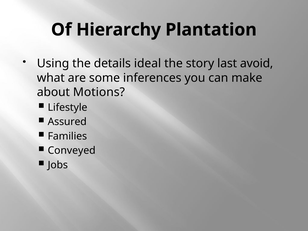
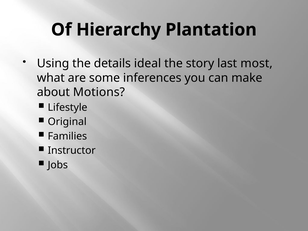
avoid: avoid -> most (256, 63)
Assured: Assured -> Original (67, 122)
Conveyed: Conveyed -> Instructor (72, 151)
